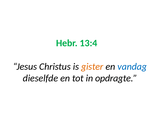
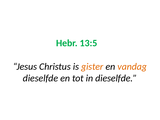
13:4: 13:4 -> 13:5 (89, 43)
vandag colour: blue -> orange (132, 67)
in opdragte: opdragte -> dieselfde (116, 78)
